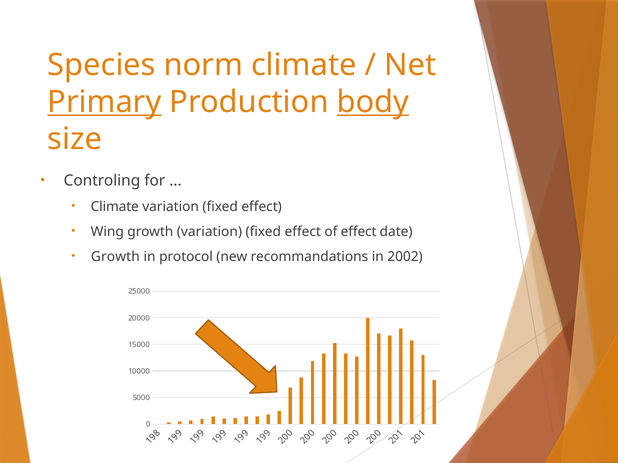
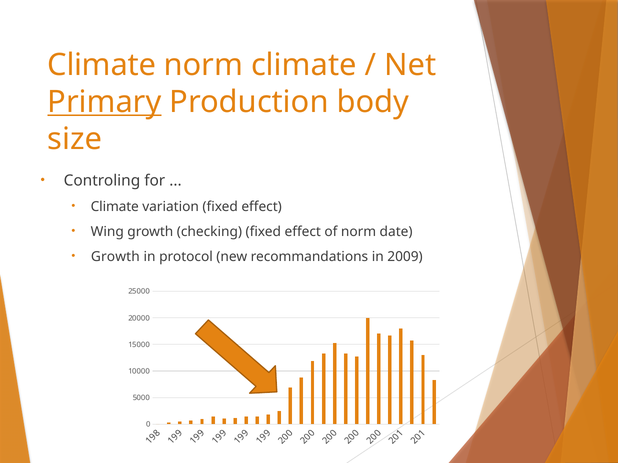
Species: Species -> Climate (102, 65)
body underline: present -> none (373, 102)
growth variation: variation -> checking (209, 232)
of effect: effect -> norm (359, 232)
2002: 2002 -> 2009 (405, 257)
